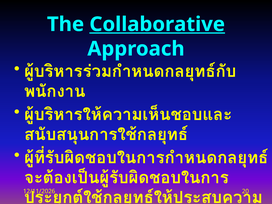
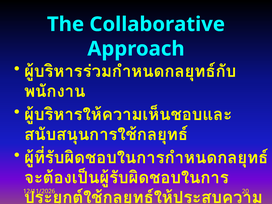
Collaborative underline: present -> none (157, 24)
